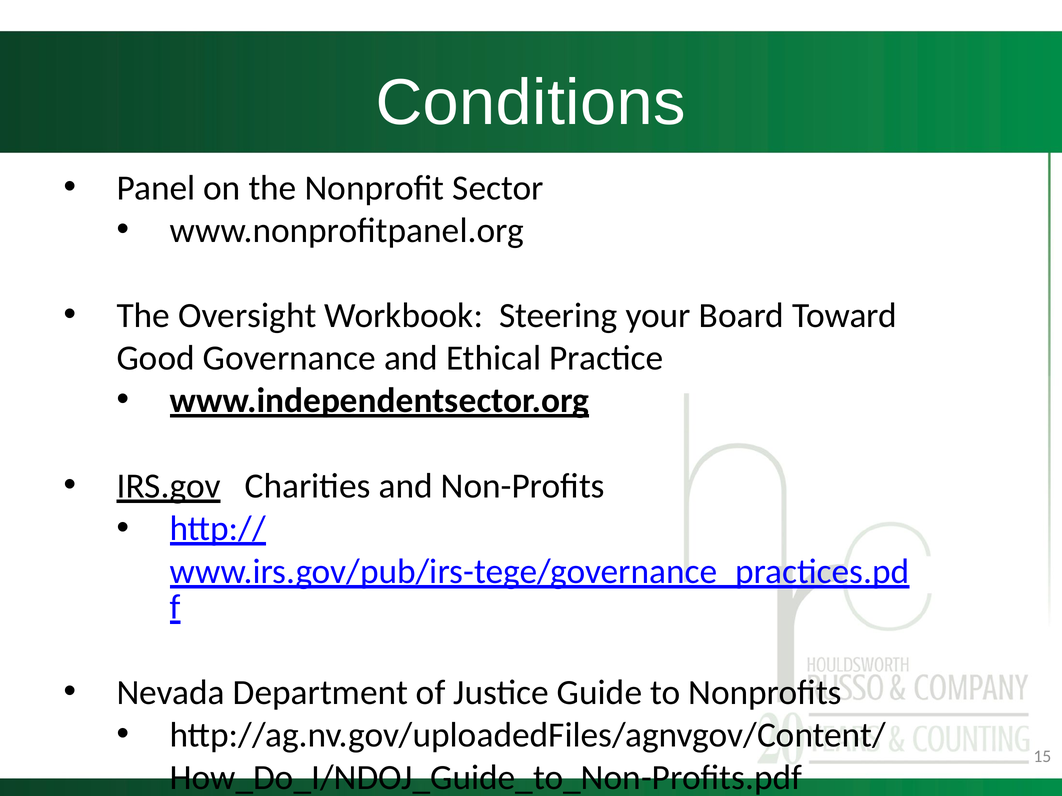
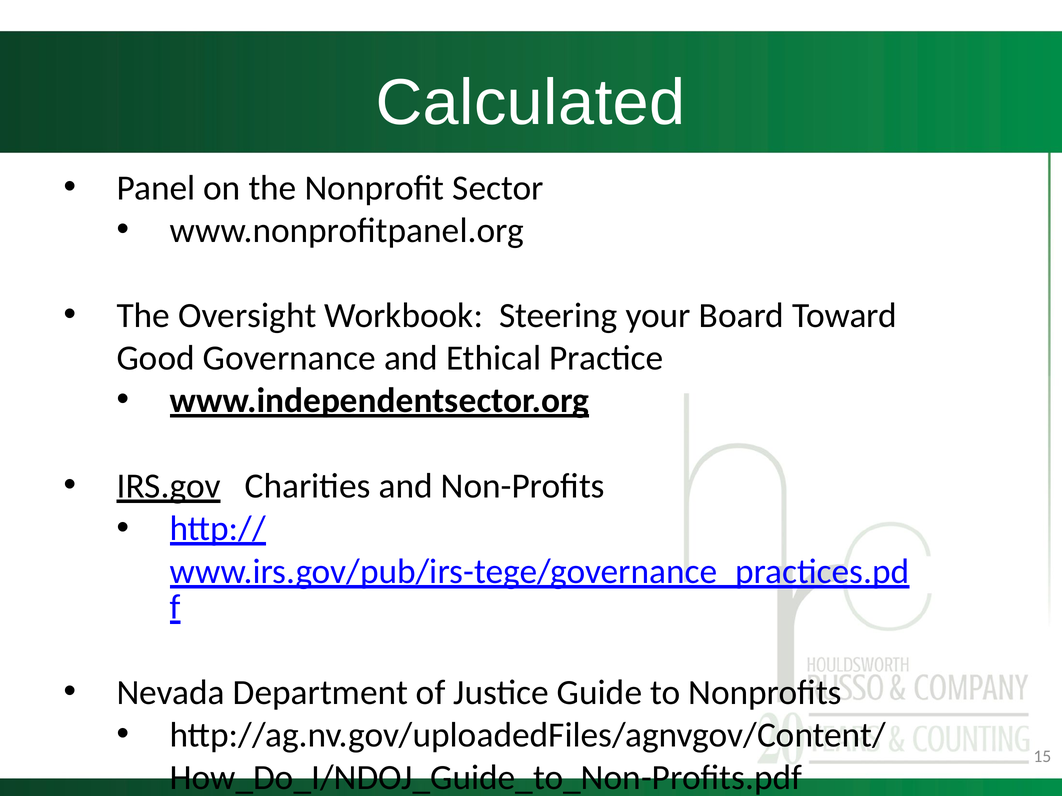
Conditions: Conditions -> Calculated (531, 103)
